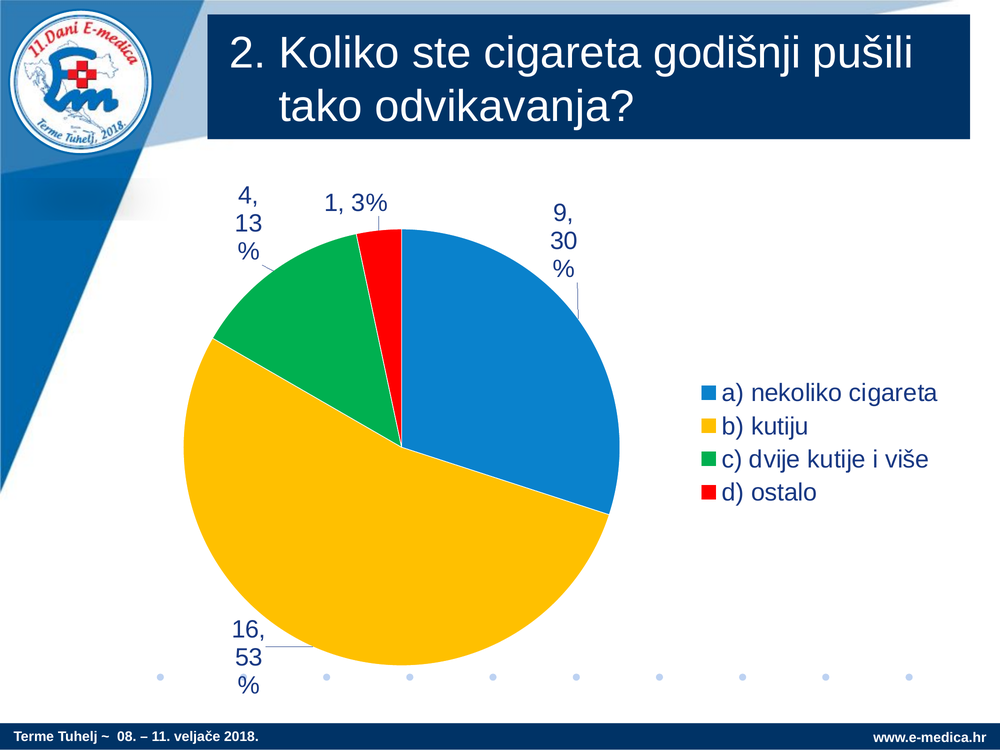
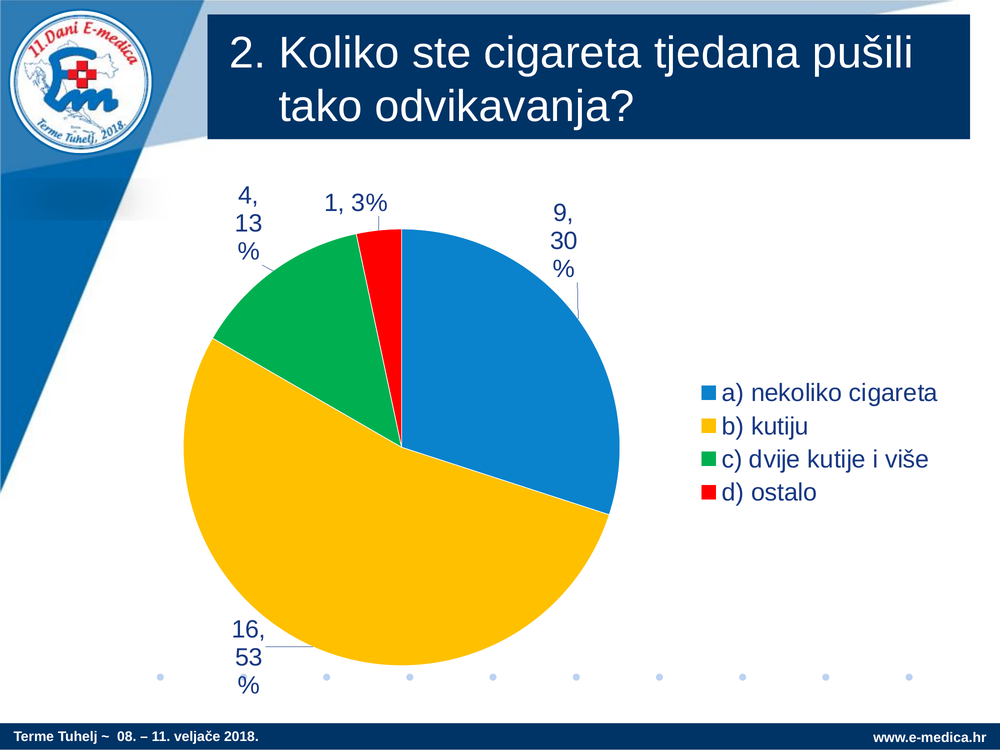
godišnji: godišnji -> tjedana (727, 53)
